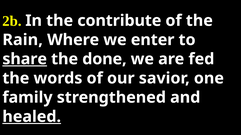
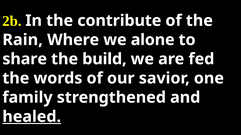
enter: enter -> alone (153, 40)
share underline: present -> none (25, 59)
done: done -> build (104, 59)
